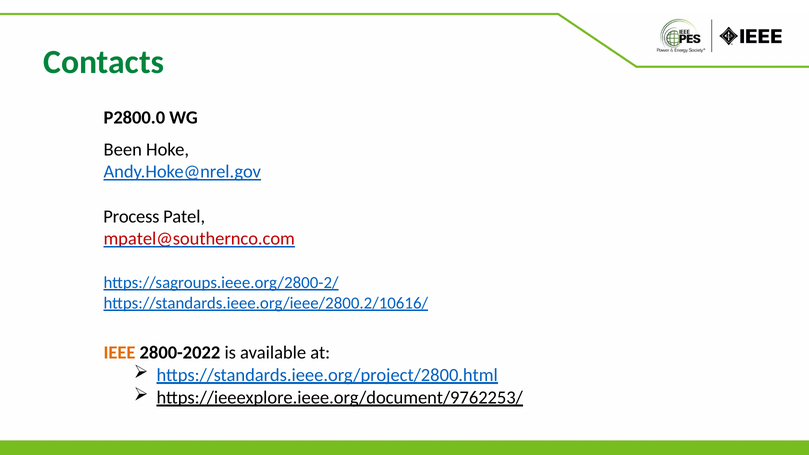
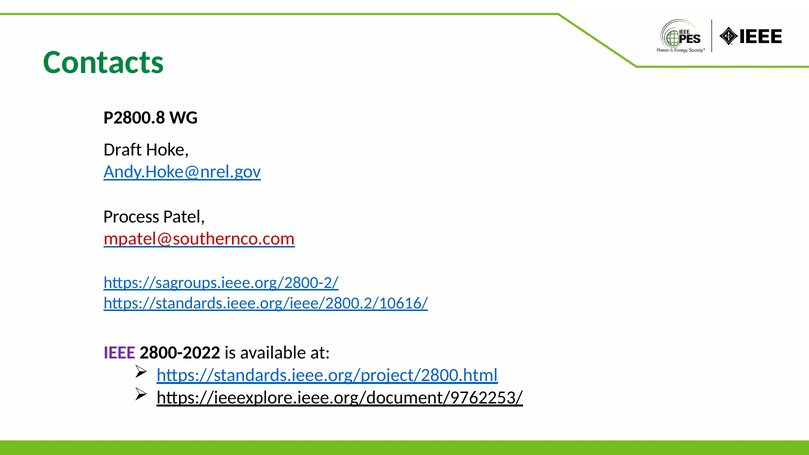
P2800.0: P2800.0 -> P2800.8 (134, 118)
Been: Been -> Draft (123, 150)
IEEE colour: orange -> purple (119, 353)
